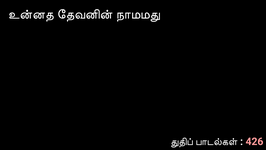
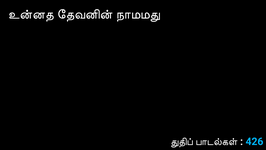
426 colour: pink -> light blue (254, 141)
